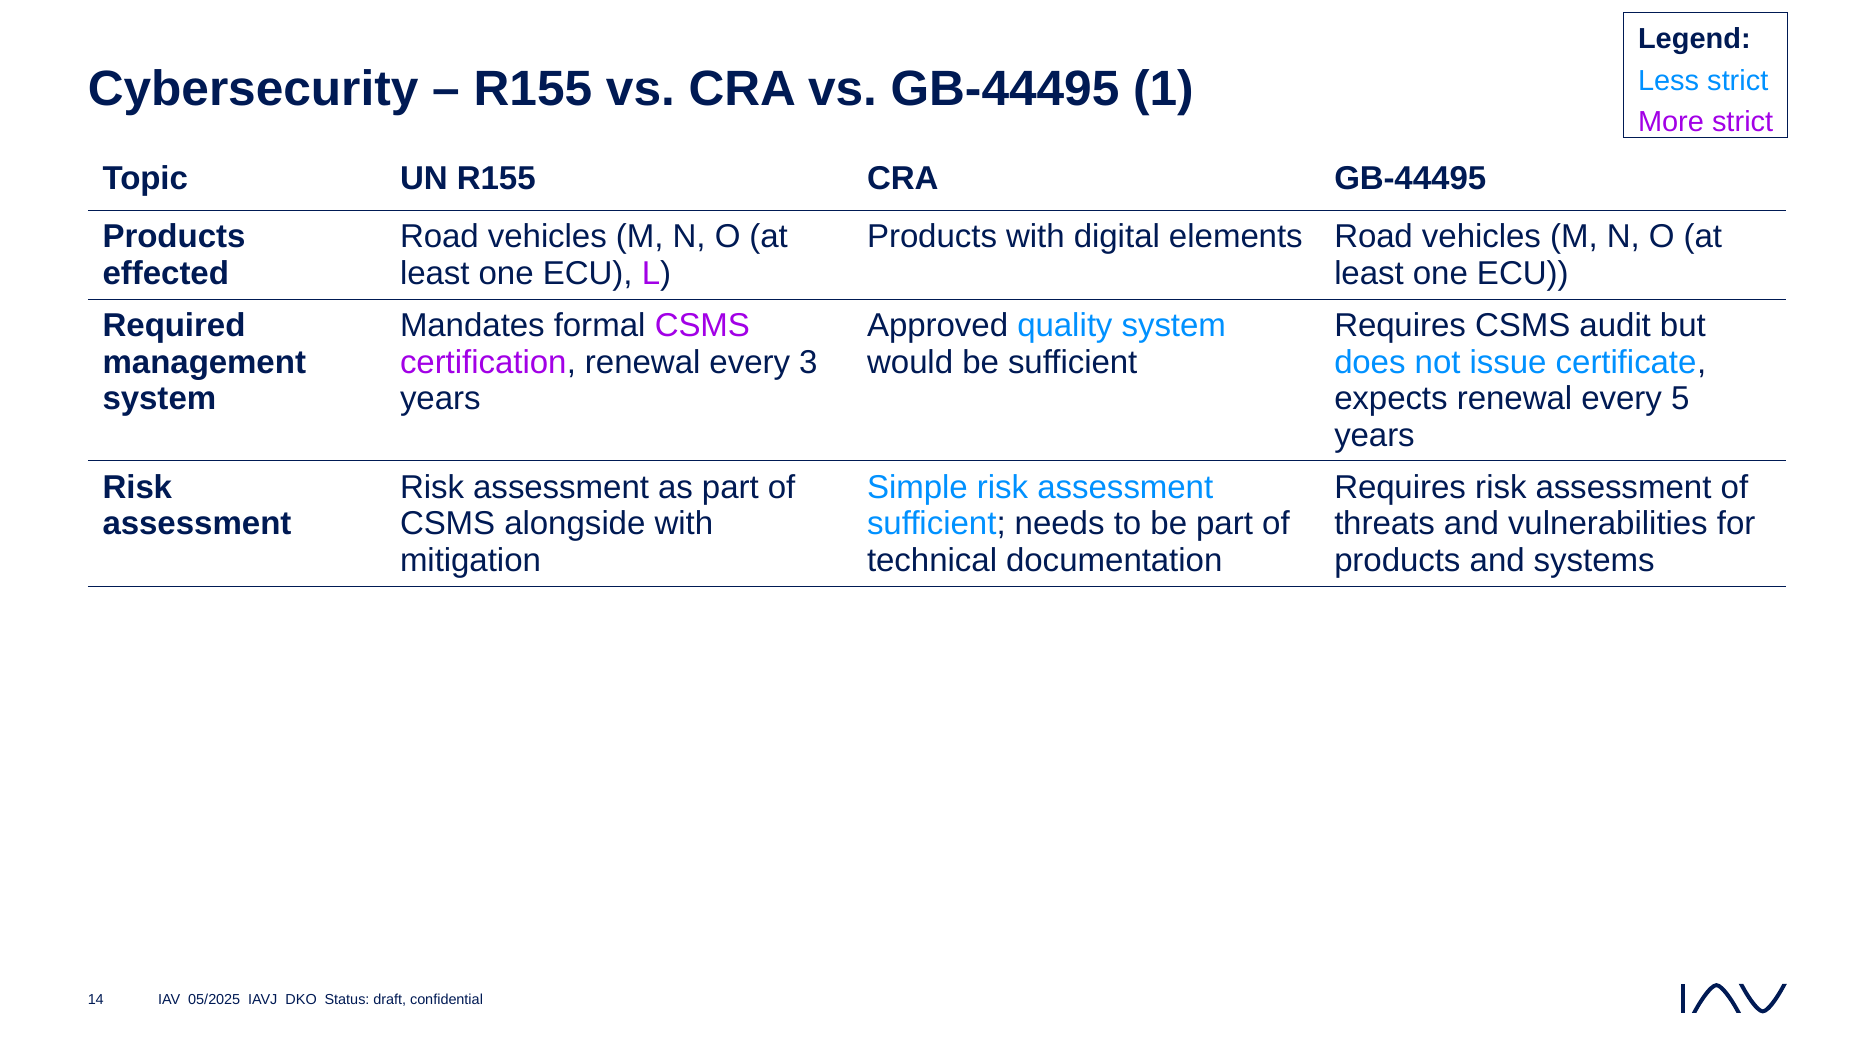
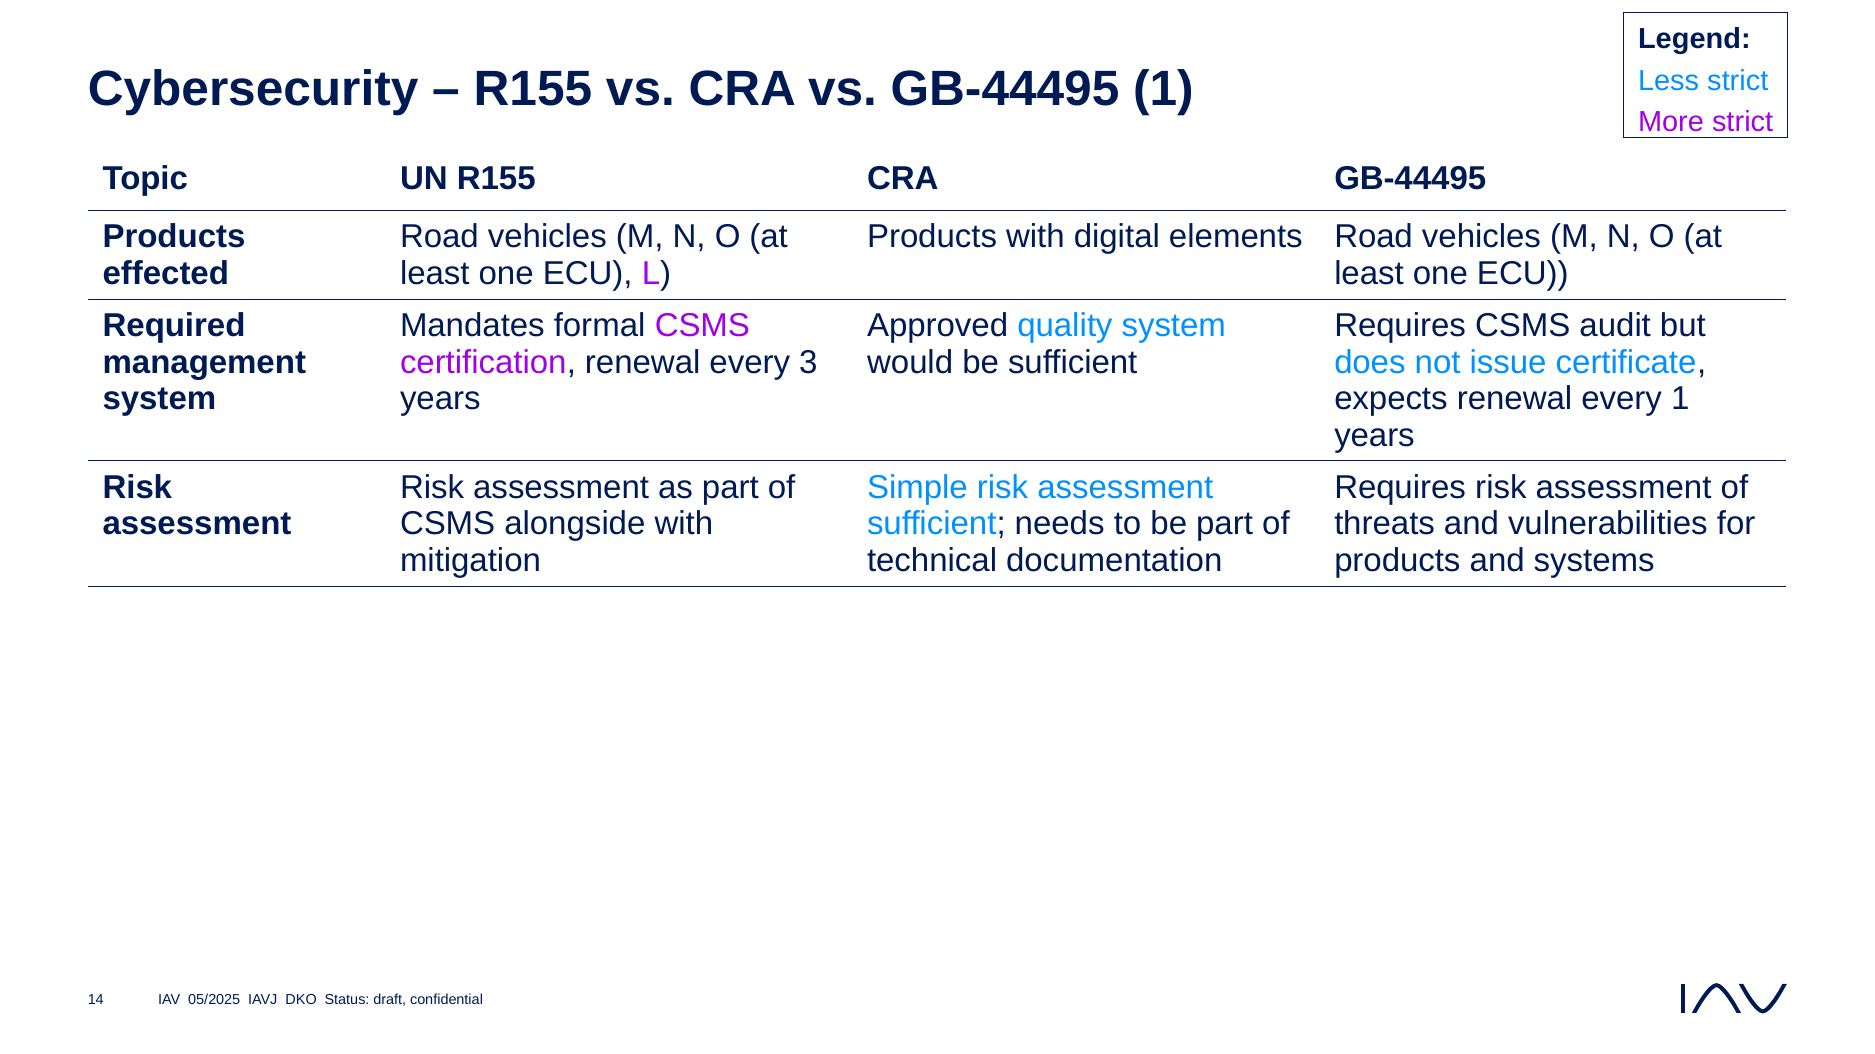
every 5: 5 -> 1 (1680, 399)
